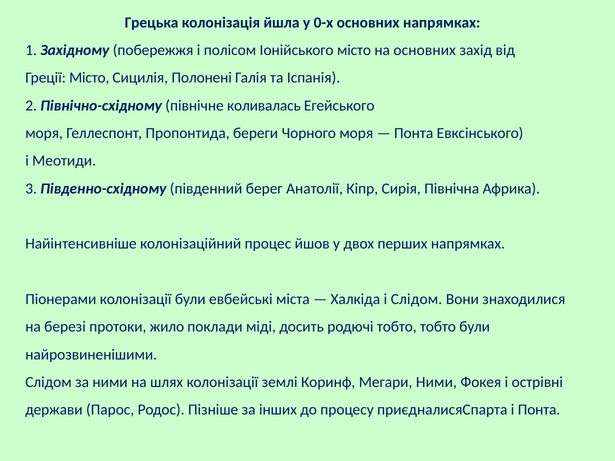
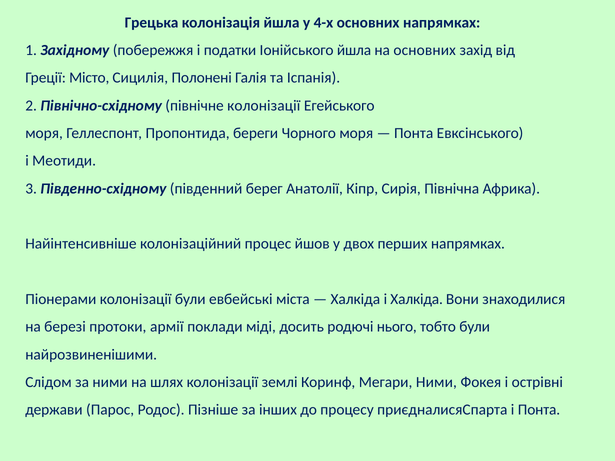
0-х: 0-х -> 4-х (323, 23)
полісом: полісом -> податки (230, 50)
Іонійського місто: місто -> йшла (354, 50)
північне коливалась: коливалась -> колонізації (264, 106)
і Слідом: Слідом -> Халкіда (417, 299)
жило: жило -> армії (167, 327)
родючі тобто: тобто -> нього (397, 327)
